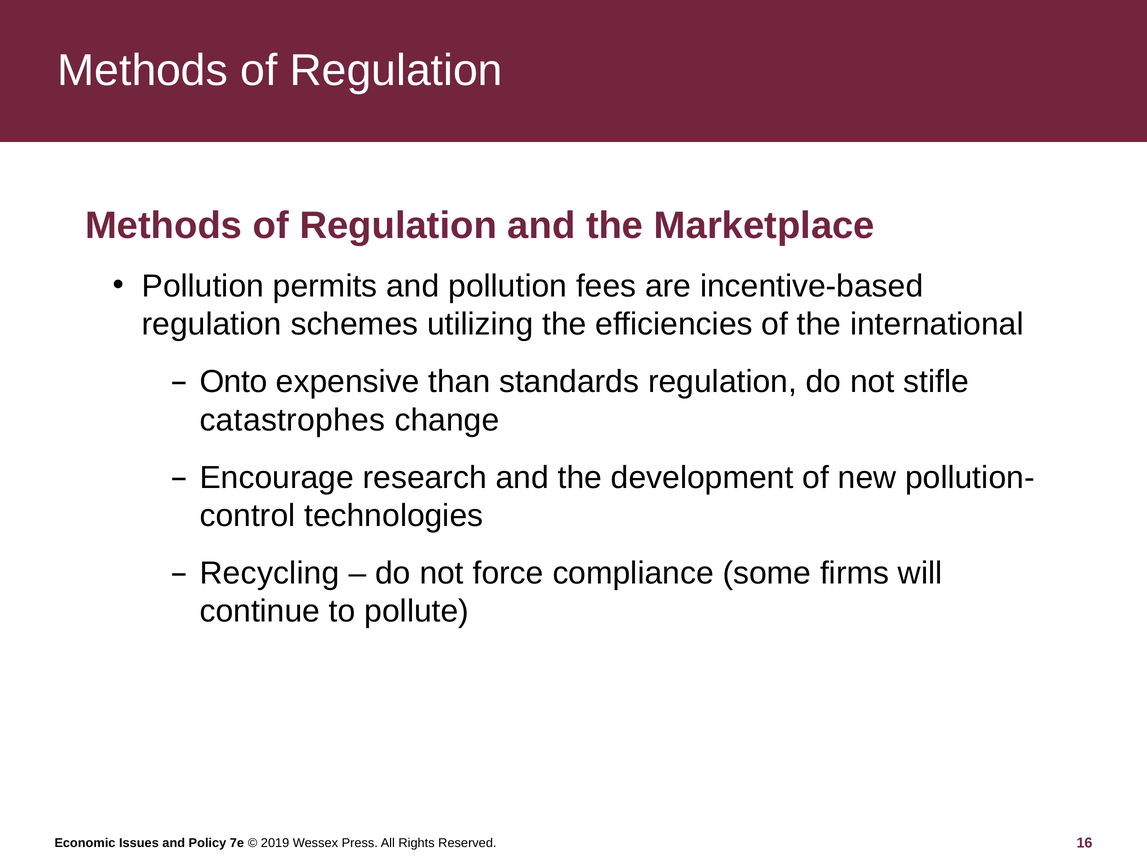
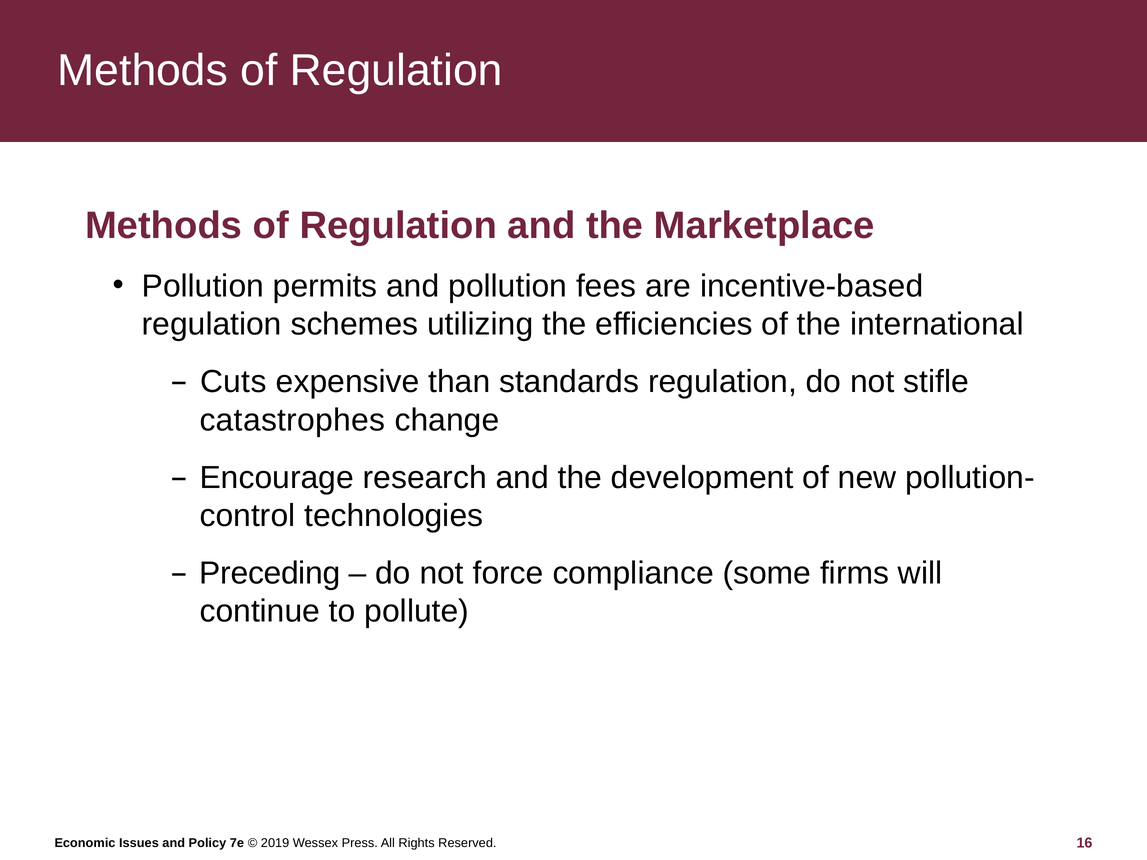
Onto: Onto -> Cuts (233, 382)
Recycling: Recycling -> Preceding (270, 573)
